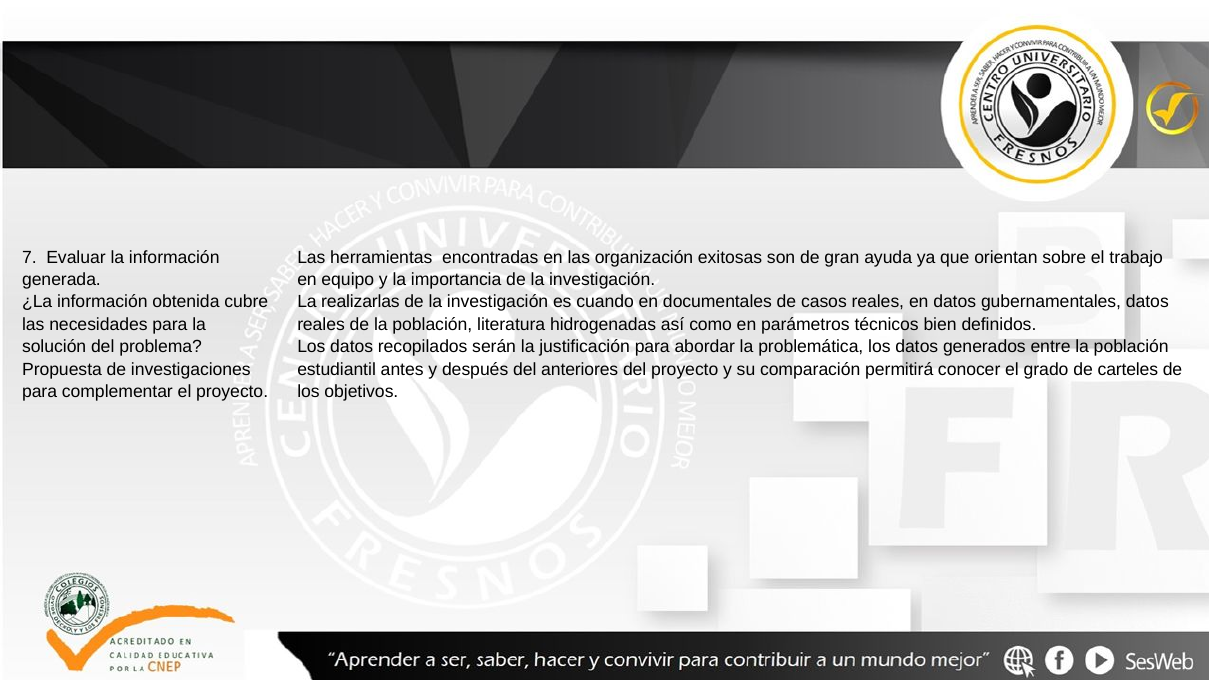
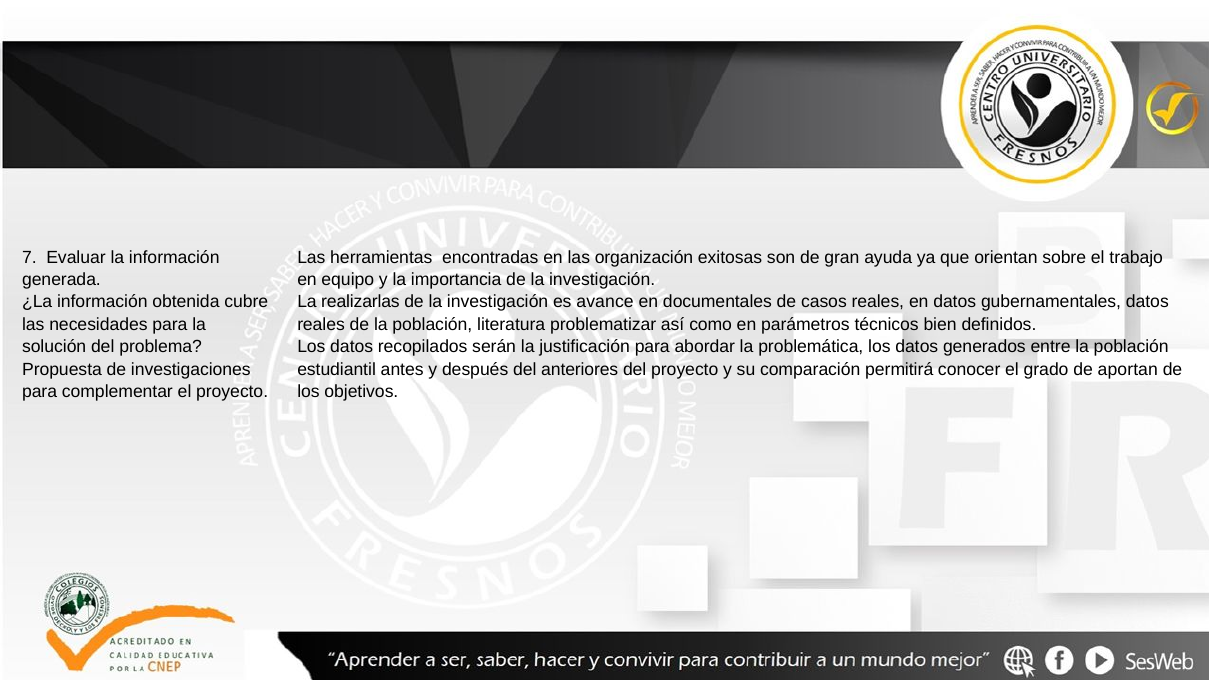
cuando: cuando -> avance (605, 302)
hidrogenadas: hidrogenadas -> problematizar (603, 325)
carteles: carteles -> aportan (1128, 370)
